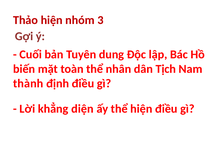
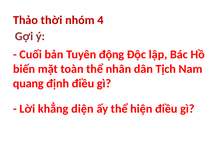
Thảo hiện: hiện -> thời (52, 20)
3: 3 -> 4 (100, 20)
dung: dung -> động (112, 55)
thành: thành -> quang (28, 84)
